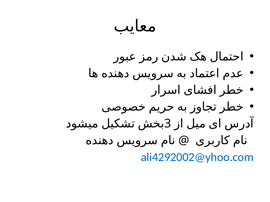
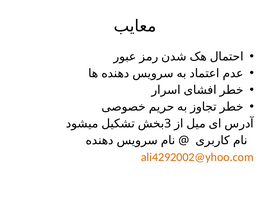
ali4292002@yhoo.com colour: blue -> orange (197, 157)
